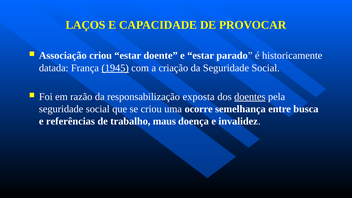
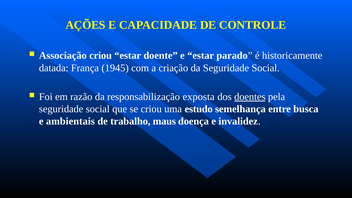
LAÇOS: LAÇOS -> AÇÕES (86, 25)
PROVOCAR: PROVOCAR -> CONTROLE (253, 25)
1945 underline: present -> none (115, 68)
ocorre: ocorre -> estudo (199, 109)
referências: referências -> ambientais (70, 121)
